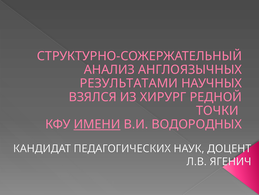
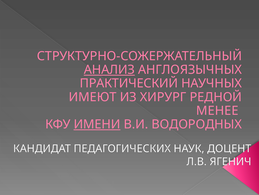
АНАЛИЗ underline: none -> present (109, 69)
РЕЗУЛЬТАТАМИ: РЕЗУЛЬТАТАМИ -> ПРАКТИЧЕСКИЙ (129, 83)
ВЗЯЛСЯ: ВЗЯЛСЯ -> ИМЕЮТ (93, 97)
ТОЧКИ: ТОЧКИ -> МЕНЕЕ (217, 110)
